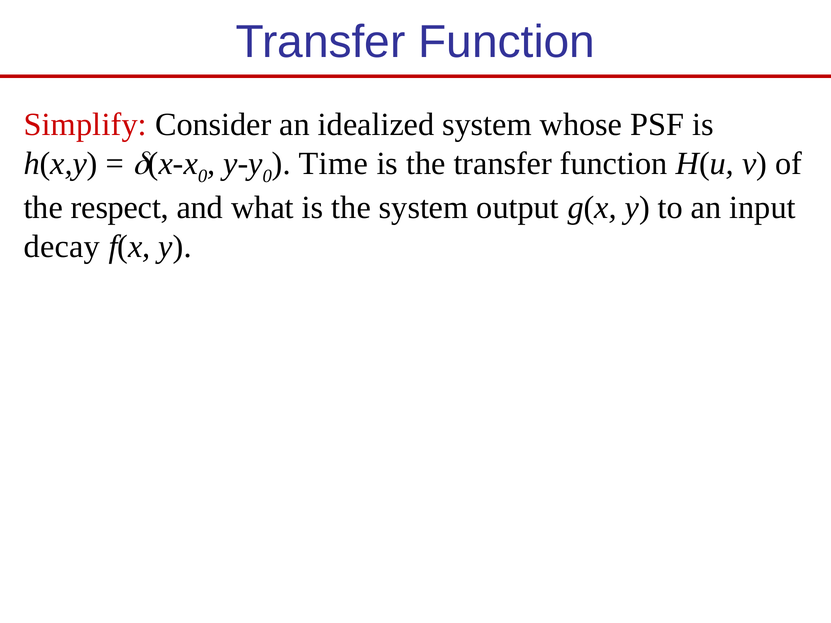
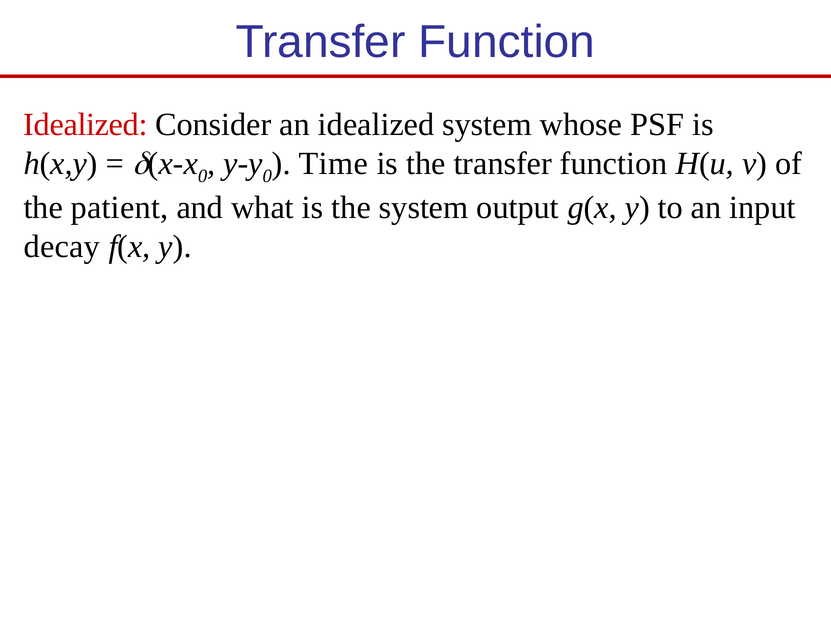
Simplify: Simplify -> Idealized (85, 125)
respect: respect -> patient (120, 208)
